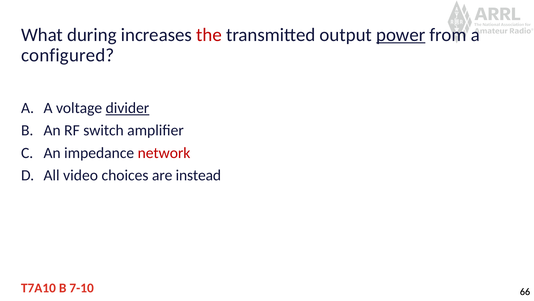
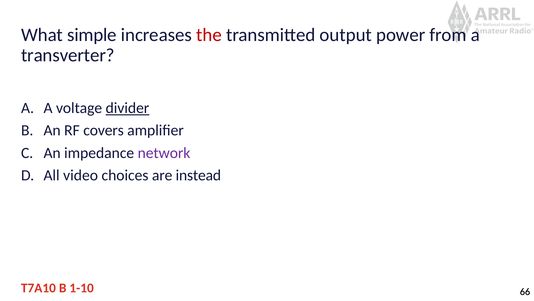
during: during -> simple (92, 35)
power underline: present -> none (401, 35)
configured: configured -> transverter (68, 55)
switch: switch -> covers (104, 130)
network colour: red -> purple (164, 153)
7-10: 7-10 -> 1-10 (82, 288)
